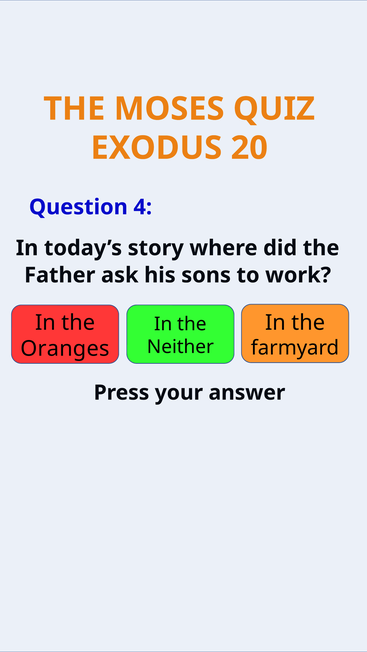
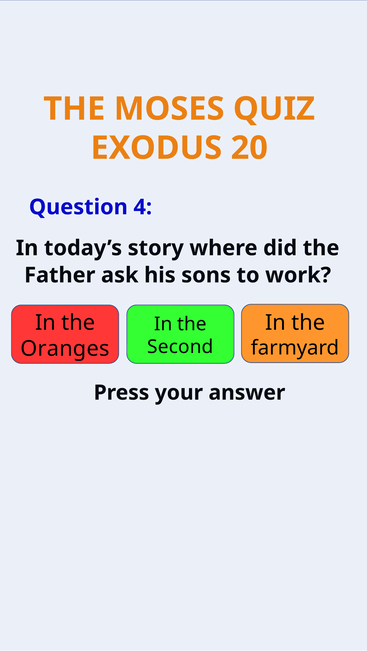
Neither: Neither -> Second (180, 347)
